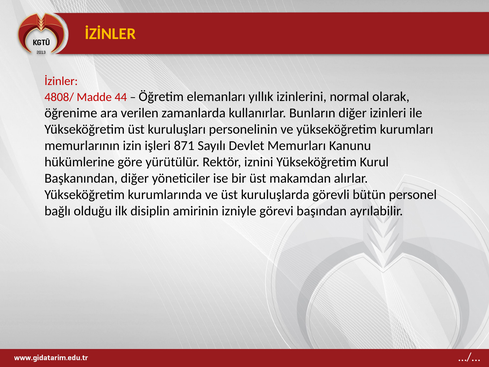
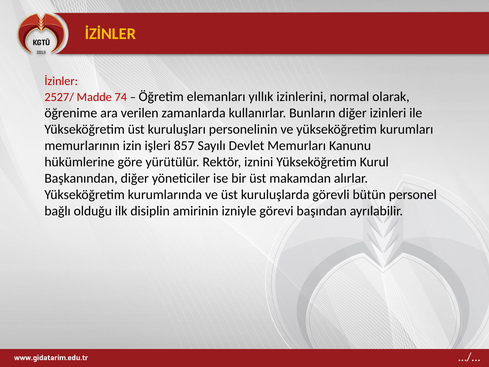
4808/: 4808/ -> 2527/ (59, 97)
44: 44 -> 74 (121, 97)
871: 871 -> 857 (184, 146)
